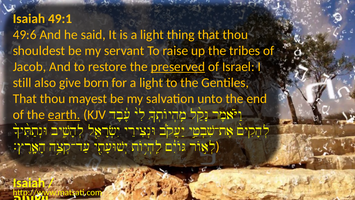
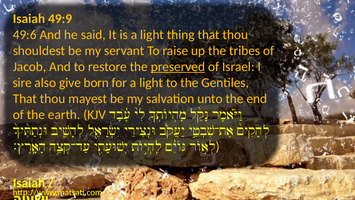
49:1: 49:1 -> 49:9 (60, 19)
still: still -> sire (22, 83)
earth underline: present -> none (64, 115)
